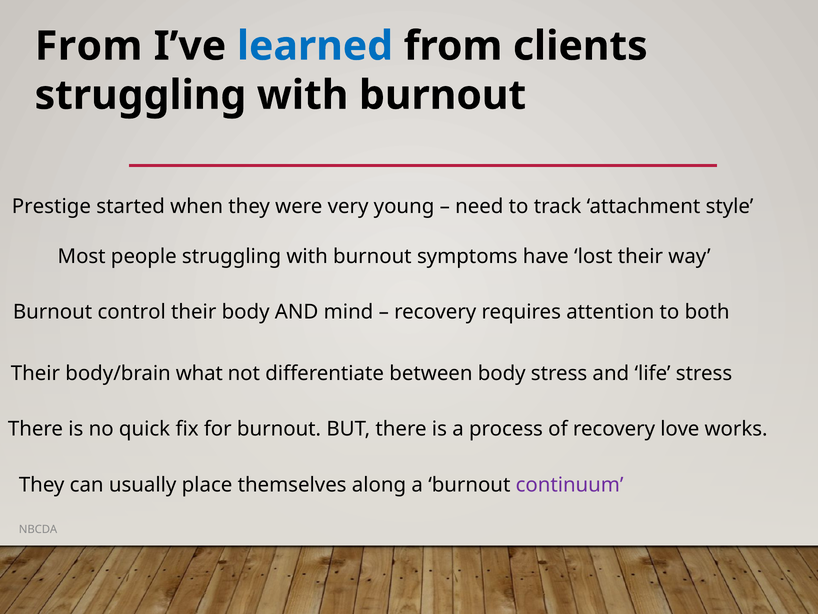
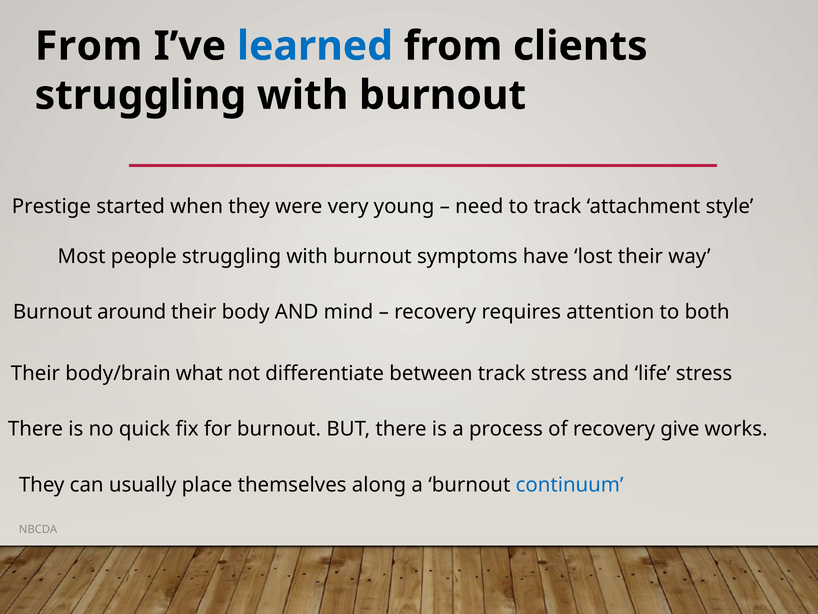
control: control -> around (132, 312)
between body: body -> track (502, 373)
love: love -> give (680, 429)
continuum colour: purple -> blue (570, 485)
